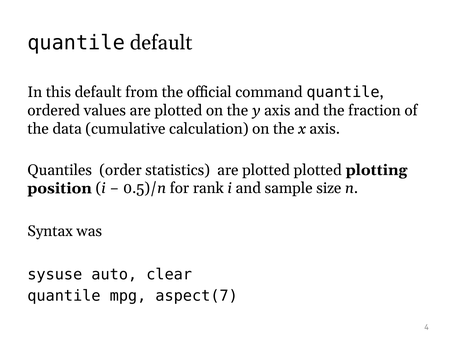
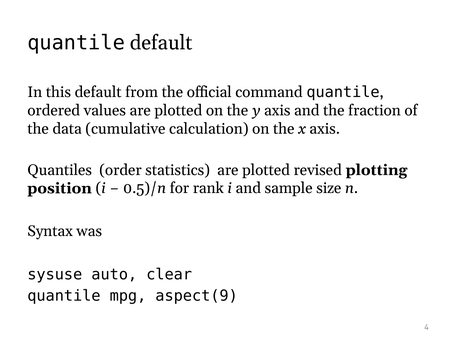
plotted plotted: plotted -> revised (318, 170)
aspect(7: aspect(7 -> aspect(9 (197, 296)
